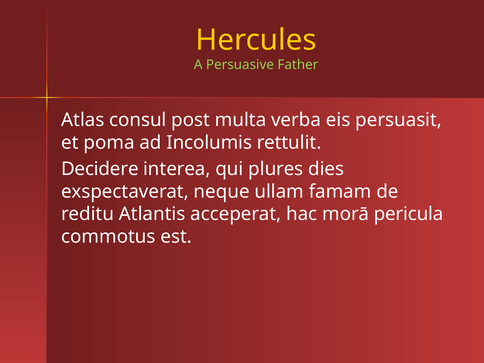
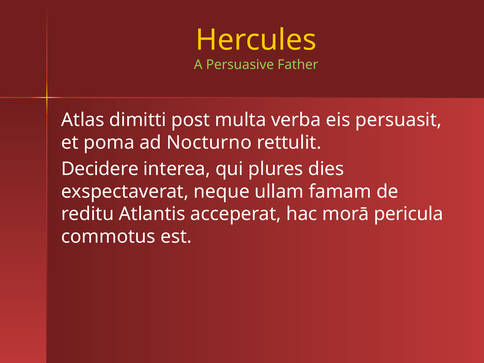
consul: consul -> dimitti (138, 120)
Incolumis: Incolumis -> Nocturno (209, 142)
